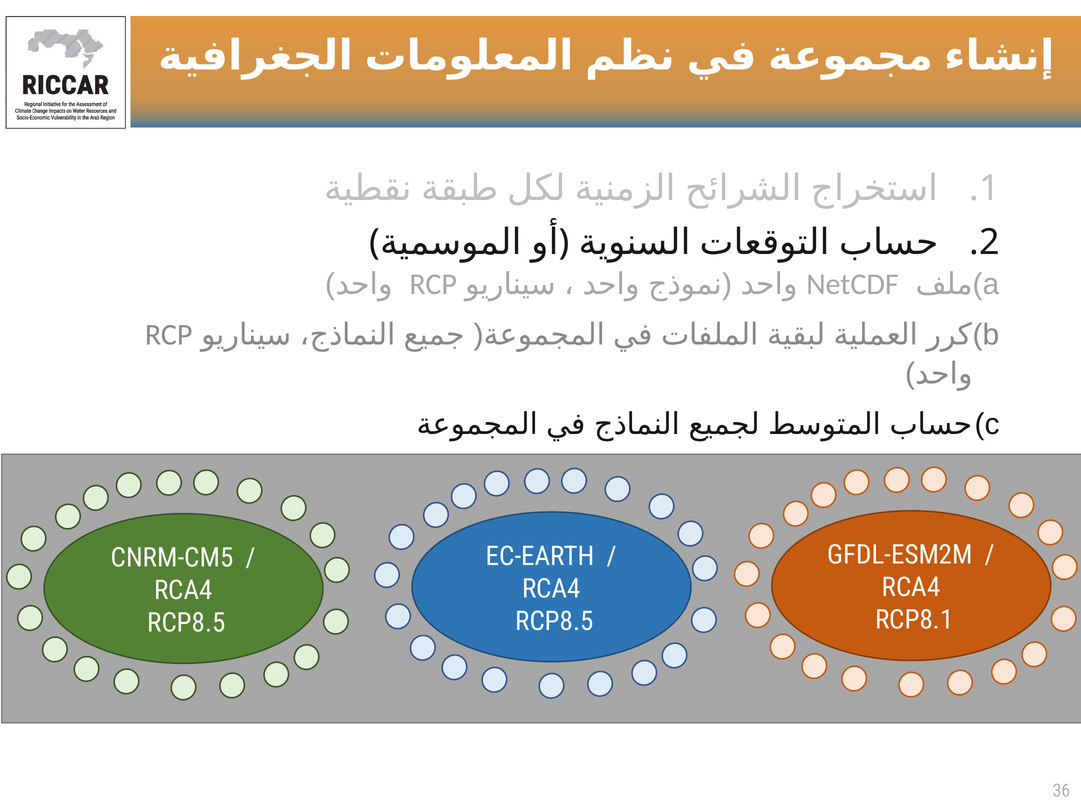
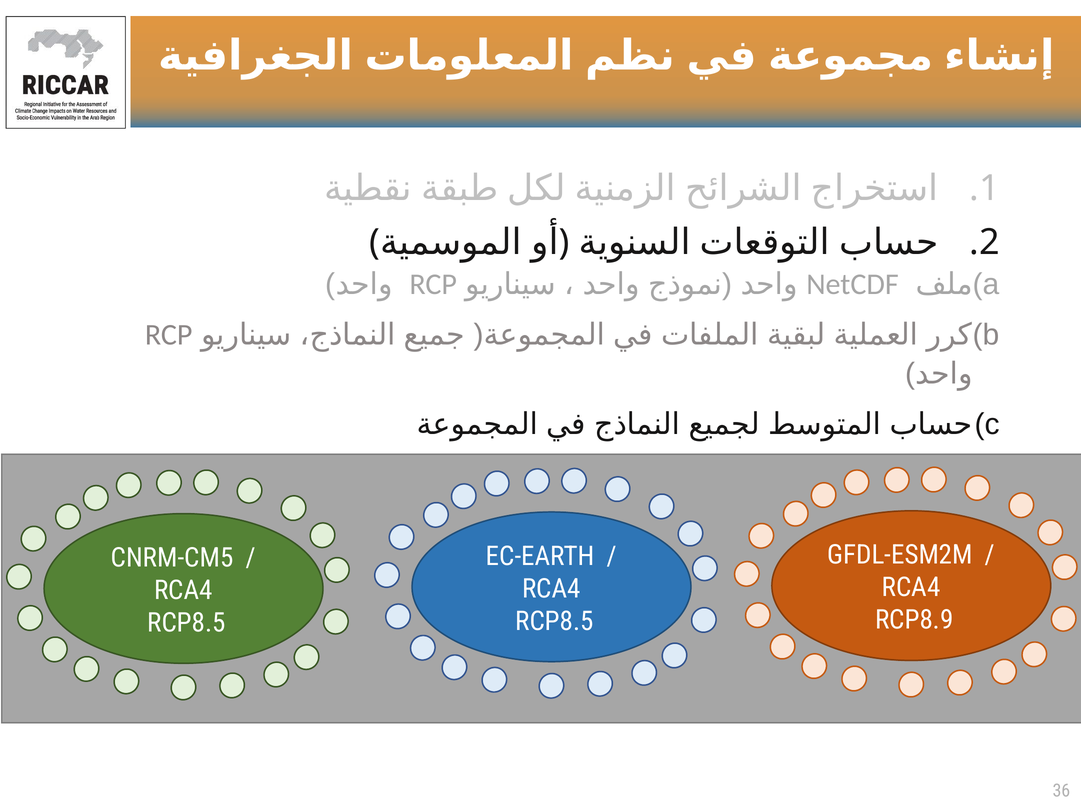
RCP8.1: RCP8.1 -> RCP8.9 (914, 620)
